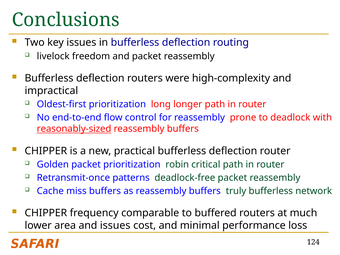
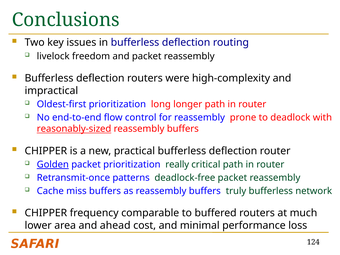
Golden underline: none -> present (53, 165)
robin: robin -> really (177, 165)
and issues: issues -> ahead (115, 225)
